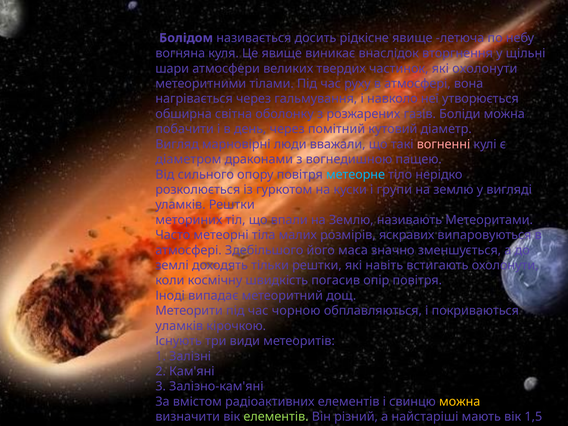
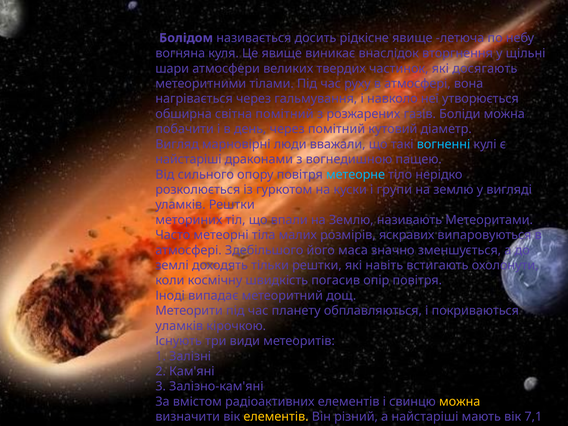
які охолонути: охолонути -> досягають (485, 69)
світна оболонку: оболонку -> помітний (285, 114)
вогненні colour: pink -> light blue (444, 144)
діаметром: діаметром -> найстаріші (188, 159)
чорною: чорною -> планету (296, 311)
елементів colour: light green -> yellow (276, 417)
1,5: 1,5 -> 7,1 (533, 417)
